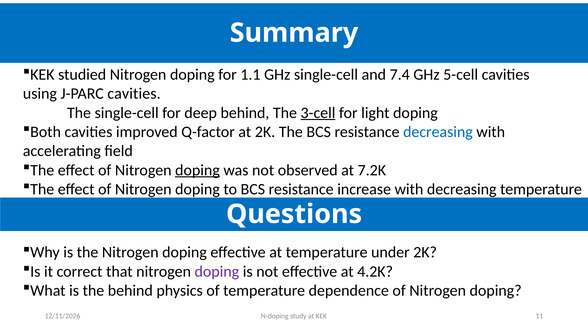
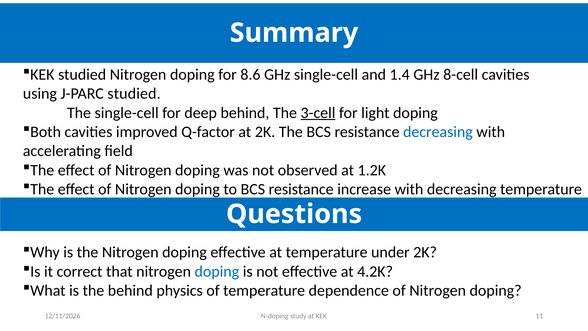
1.1: 1.1 -> 8.6 (250, 74)
7.4: 7.4 -> 1.4 (400, 74)
5-cell: 5-cell -> 8-cell (461, 74)
J-PARC cavities: cavities -> studied (134, 94)
doping underline: present -> none (197, 170)
7.2K: 7.2K -> 1.2K (372, 170)
doping colour: purple -> blue (217, 271)
